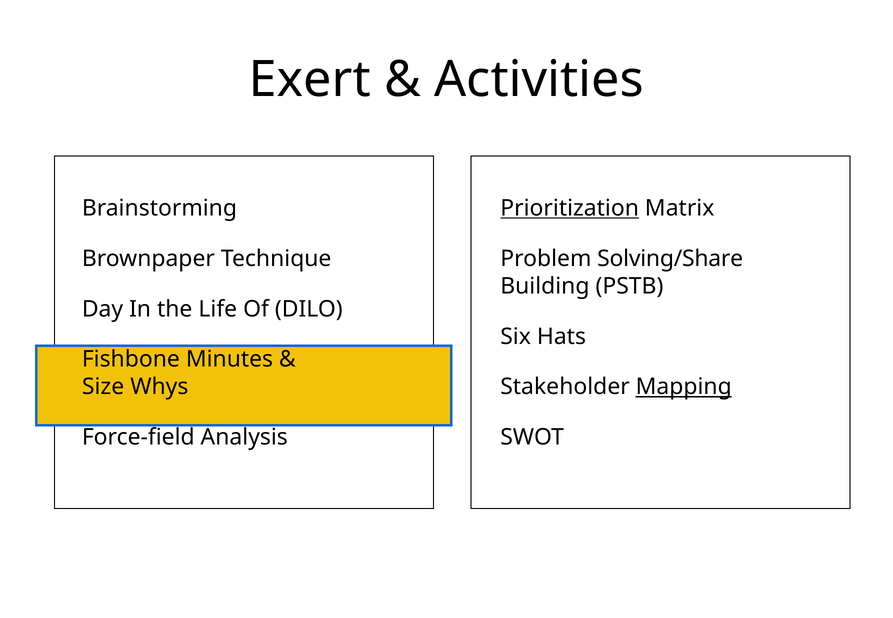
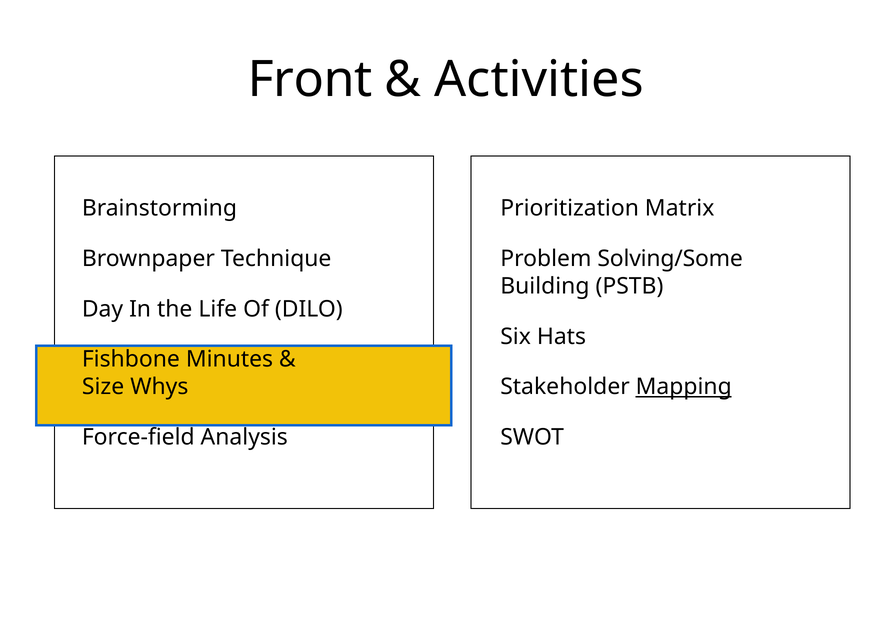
Exert: Exert -> Front (310, 80)
Prioritization underline: present -> none (570, 208)
Solving/Share: Solving/Share -> Solving/Some (670, 259)
